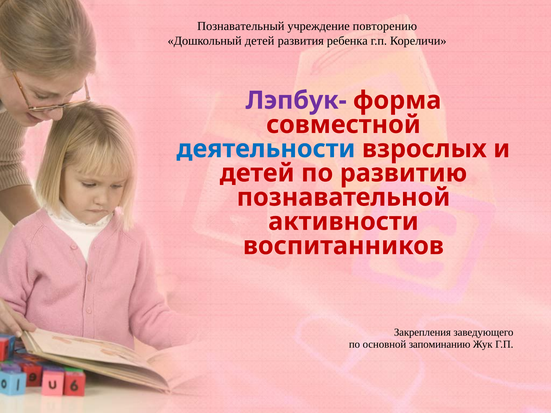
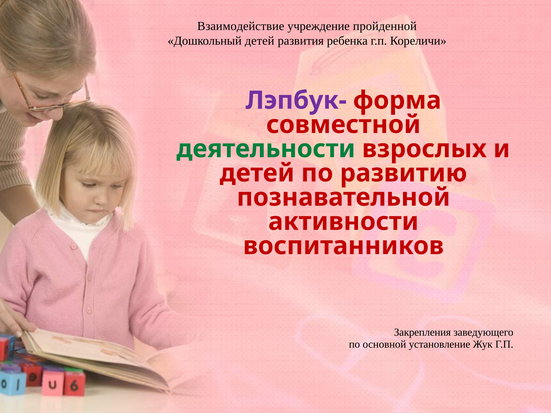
Познавательный: Познавательный -> Взаимодействие (241, 26)
повторению: повторению -> пройденной (385, 26)
деятельности colour: blue -> green (266, 149)
запоминанию: запоминанию -> установление (440, 345)
